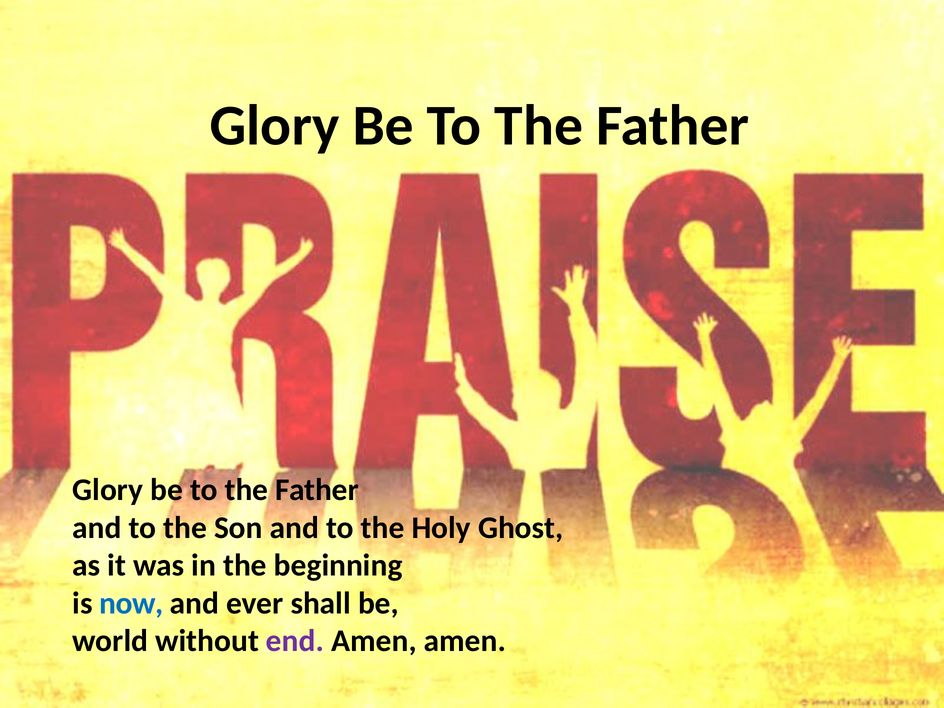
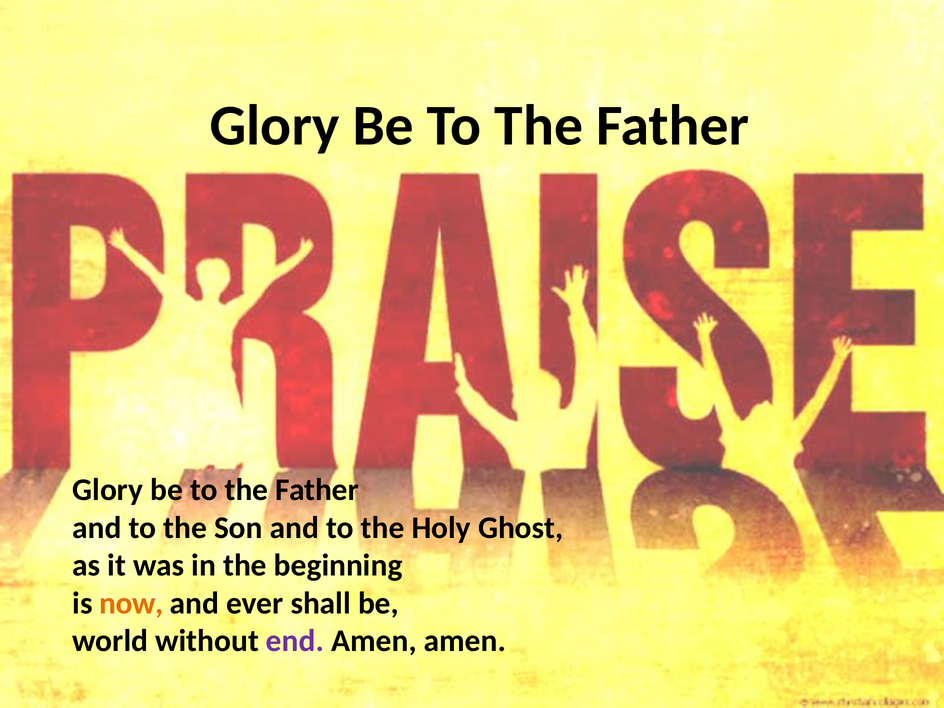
now colour: blue -> orange (131, 603)
